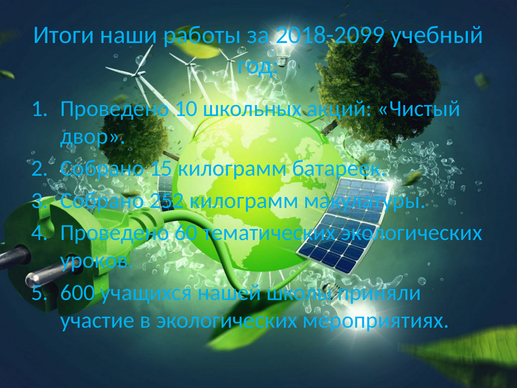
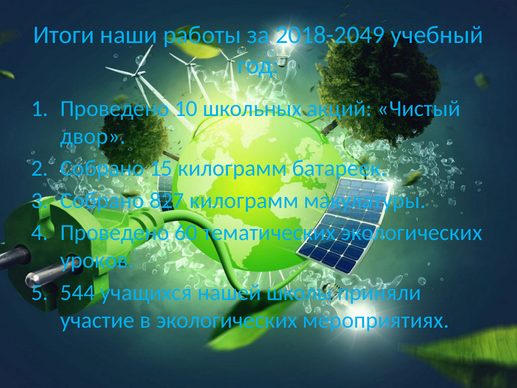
2018-2099: 2018-2099 -> 2018-2049 (330, 35)
252: 252 -> 827 (167, 200)
600: 600 -> 544 (78, 292)
